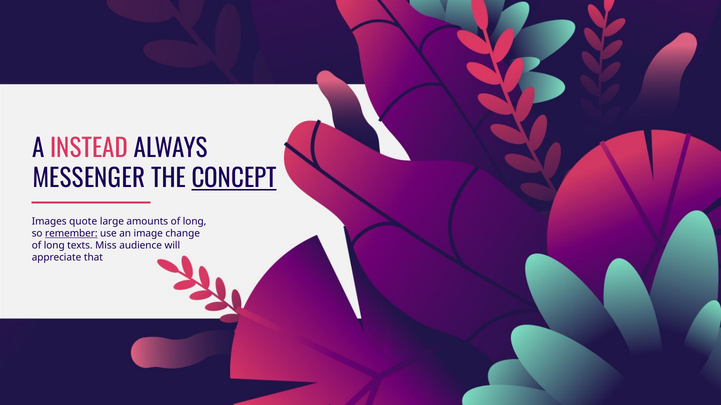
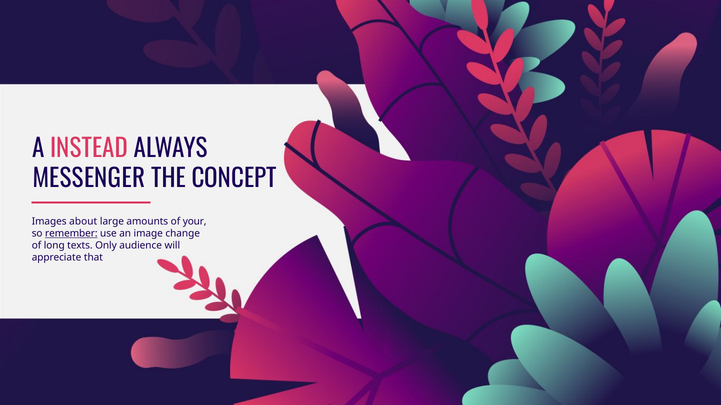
CONCEPT underline: present -> none (234, 179)
quote: quote -> about (83, 222)
amounts of long: long -> your (195, 222)
Miss: Miss -> Only (106, 246)
